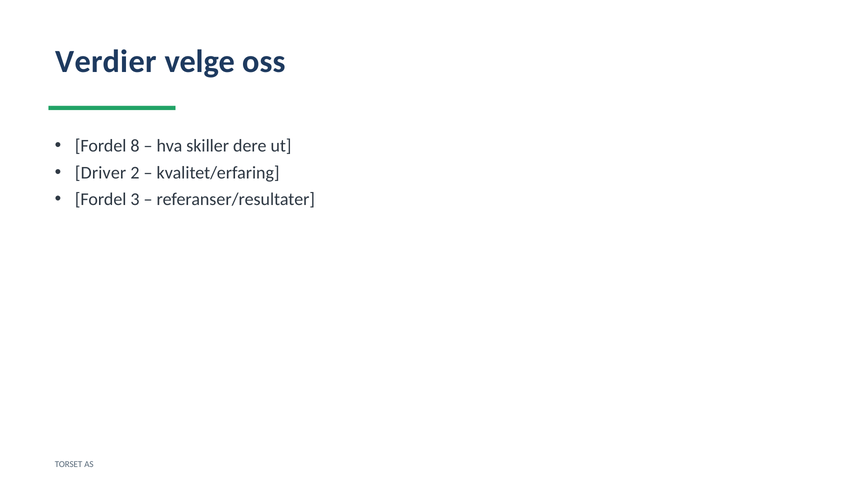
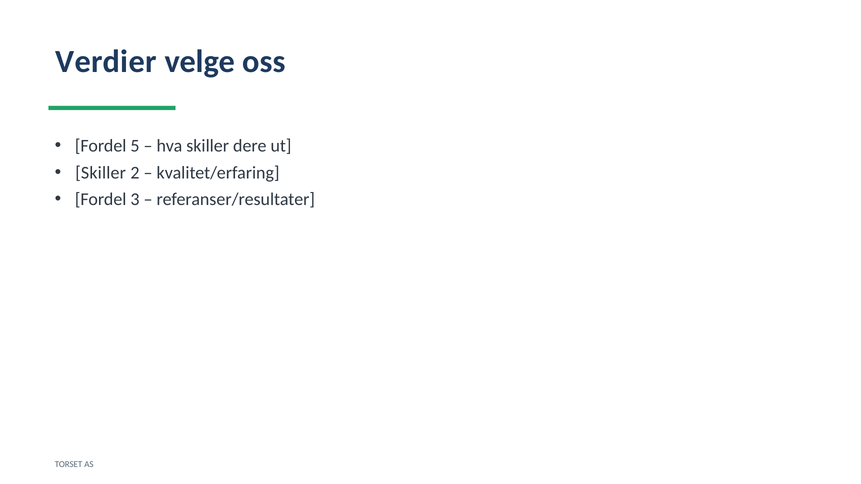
8: 8 -> 5 (135, 146)
Driver: Driver -> Skiller (101, 173)
